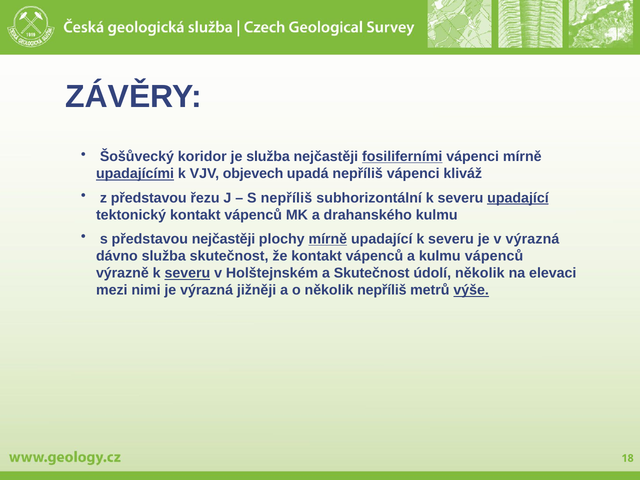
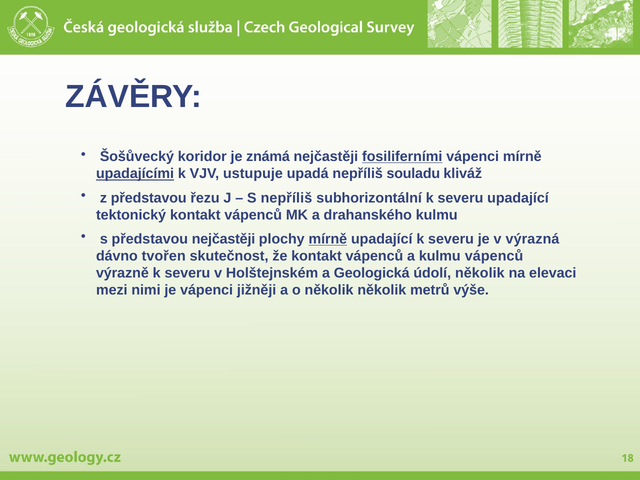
je služba: služba -> známá (268, 157)
objevech: objevech -> ustupuje (253, 174)
nepříliš vápenci: vápenci -> souladu (413, 174)
upadající underline: present -> none (518, 198)
dávno služba: služba -> tvořen (164, 256)
severu underline: present -> none (187, 273)
a Skutečnost: Skutečnost -> Geologická (372, 273)
je výrazná: výrazná -> vápenci (207, 290)
několik nepříliš: nepříliš -> několik (382, 290)
výše underline: present -> none (471, 290)
